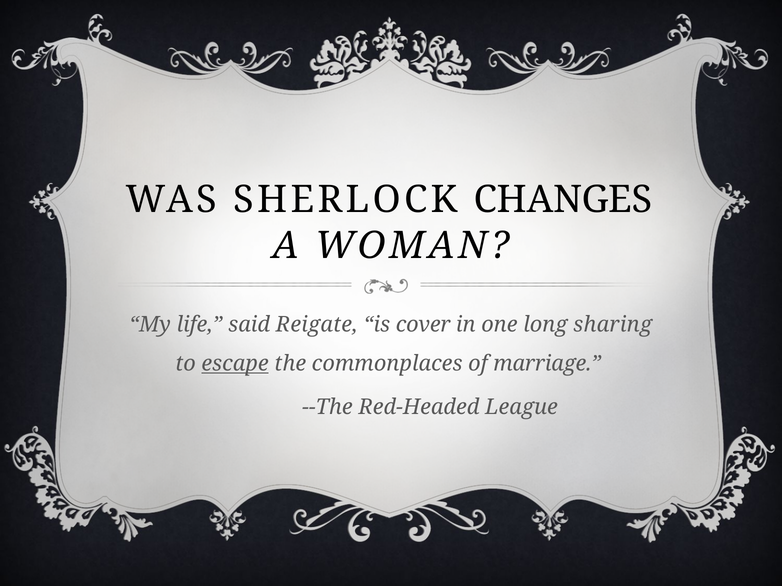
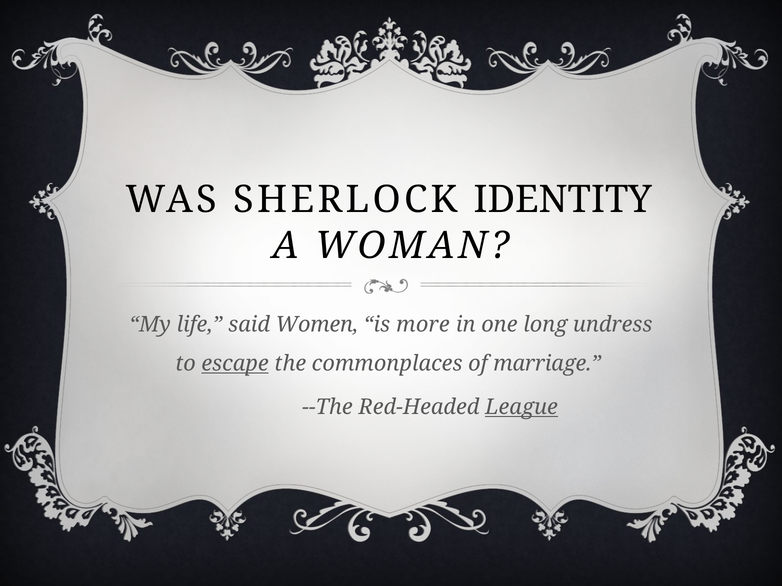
CHANGES: CHANGES -> IDENTITY (563, 200)
Reigate: Reigate -> Women (317, 325)
cover: cover -> more (423, 325)
sharing: sharing -> undress (613, 325)
League underline: none -> present (521, 407)
